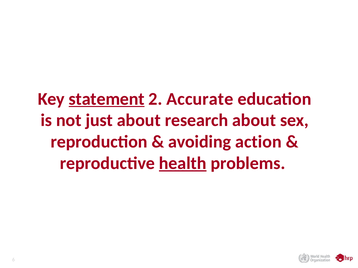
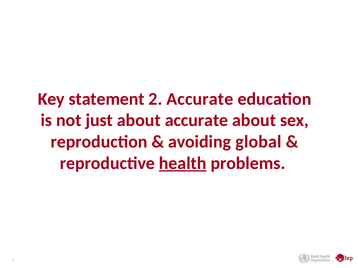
statement underline: present -> none (107, 99)
about research: research -> accurate (196, 121)
action: action -> global (258, 142)
